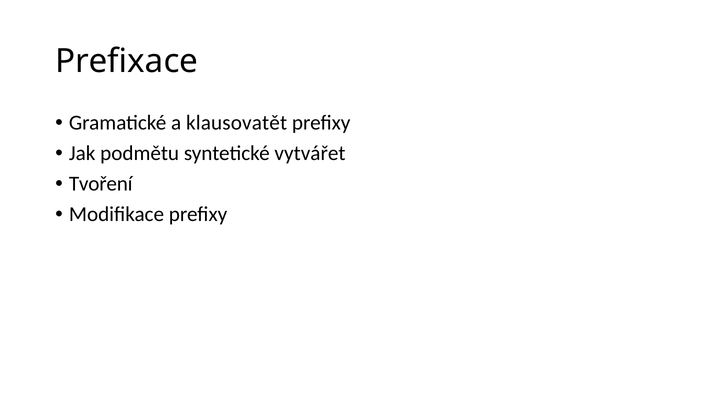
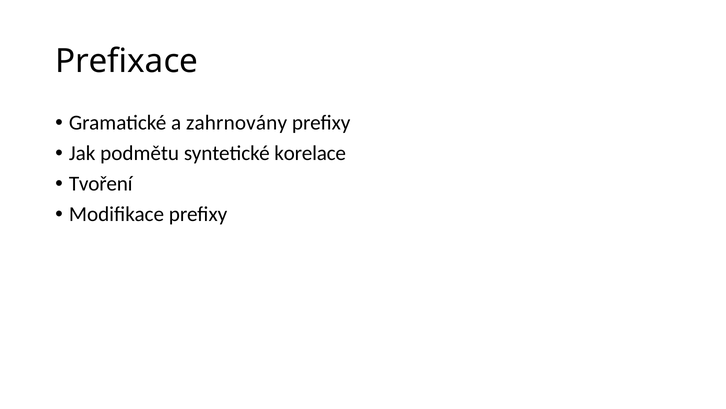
klausovatět: klausovatět -> zahrnovány (237, 123)
vytvářet: vytvářet -> korelace (310, 153)
